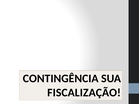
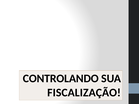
CONTINGÊNCIA: CONTINGÊNCIA -> CONTROLANDO (61, 79)
